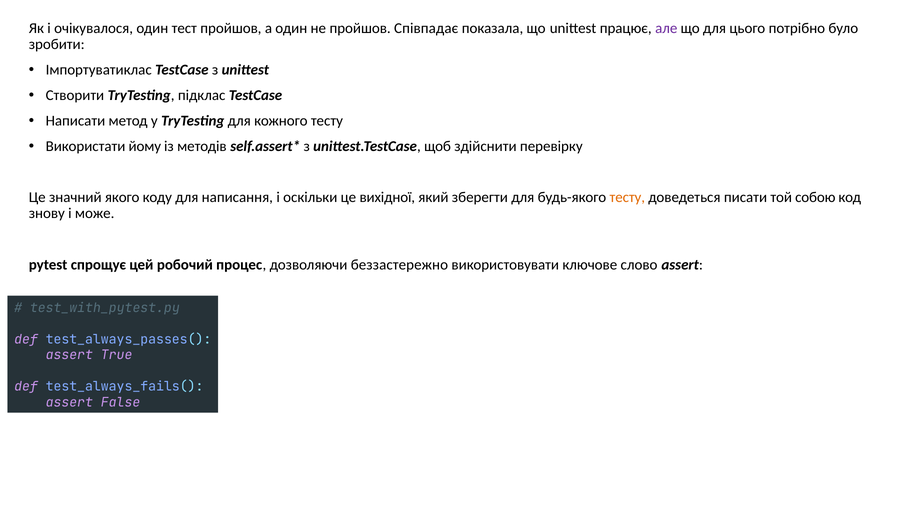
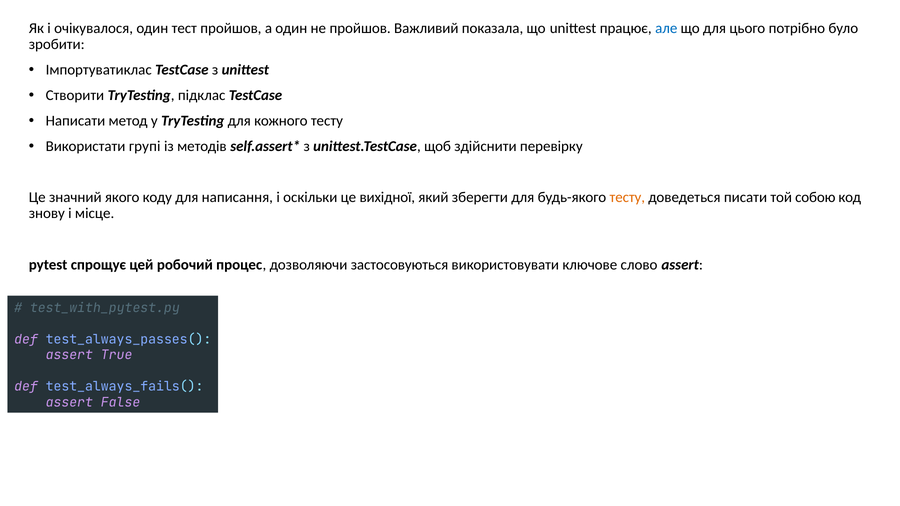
Співпадає: Співпадає -> Важливий (426, 28)
але colour: purple -> blue (666, 28)
йому: йому -> групі (145, 146)
може: може -> місце (95, 214)
беззастережно: беззастережно -> застосовуються (400, 265)
